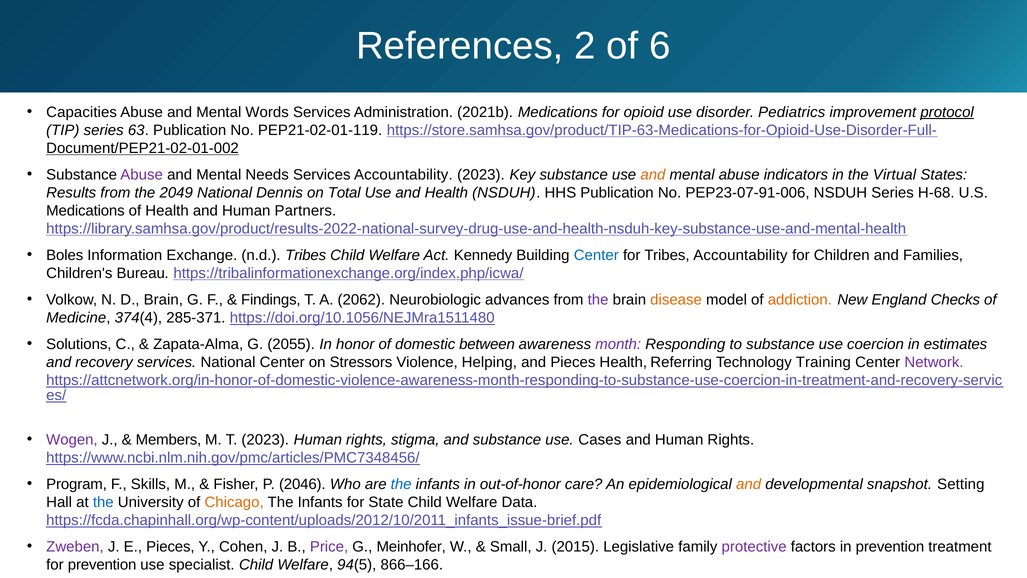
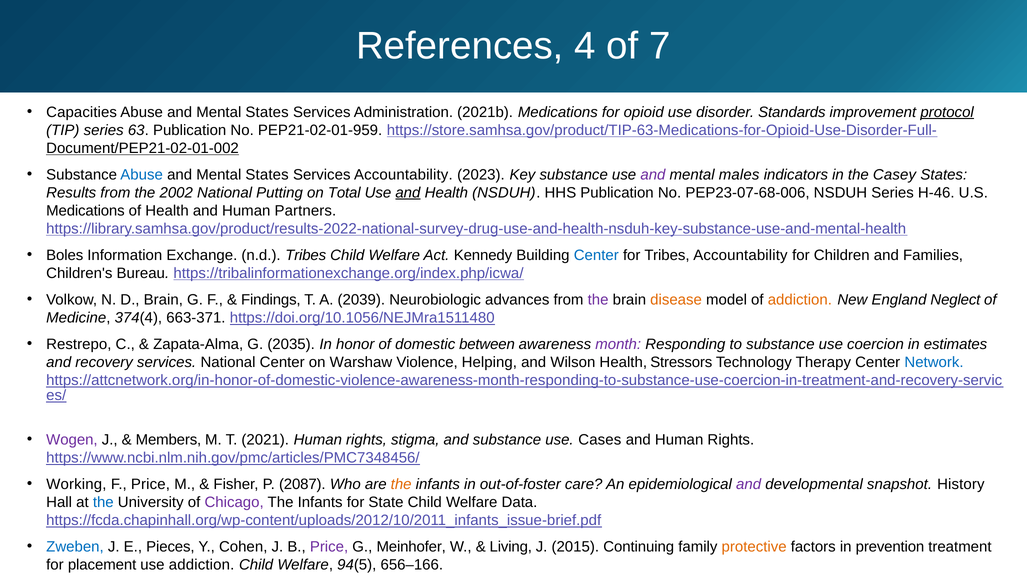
2: 2 -> 4 (585, 46)
6: 6 -> 7 (660, 46)
Words: Words -> States (267, 112)
Pediatrics: Pediatrics -> Standards (792, 112)
PEP21-02-01-119: PEP21-02-01-119 -> PEP21-02-01-959 (320, 130)
Abuse colour: purple -> blue (142, 175)
Needs: Needs -> States (267, 175)
and colour: orange -> purple (653, 175)
mental abuse: abuse -> males (739, 175)
Virtual: Virtual -> Casey (895, 175)
2049: 2049 -> 2002 (176, 193)
Dennis: Dennis -> Putting (280, 193)
and underline: none -> present (408, 193)
PEP23-07-91-006: PEP23-07-91-006 -> PEP23-07-68-006 (748, 193)
H-68: H-68 -> H-46 (936, 193)
2062: 2062 -> 2039 (361, 300)
Checks: Checks -> Neglect (955, 300)
285-371: 285-371 -> 663-371 (196, 318)
Solutions: Solutions -> Restrepo (79, 344)
2055: 2055 -> 2035 (291, 344)
Stressors: Stressors -> Warshaw (361, 362)
and Pieces: Pieces -> Wilson (573, 362)
Referring: Referring -> Stressors (681, 362)
Training: Training -> Therapy (823, 362)
Network colour: purple -> blue (934, 362)
T 2023: 2023 -> 2021 (265, 440)
Program: Program -> Working (76, 484)
F Skills: Skills -> Price (150, 484)
2046: 2046 -> 2087 (302, 484)
the colour: blue -> orange (401, 484)
out-of-honor: out-of-honor -> out-of-foster (520, 484)
and colour: orange -> purple (749, 484)
Setting: Setting -> History (961, 484)
Chicago colour: orange -> purple (234, 502)
Zweben colour: purple -> blue (75, 547)
Small: Small -> Living (511, 547)
Legislative: Legislative -> Continuing (639, 547)
protective colour: purple -> orange (754, 547)
for prevention: prevention -> placement (102, 565)
use specialist: specialist -> addiction (202, 565)
866–166: 866–166 -> 656–166 (412, 565)
